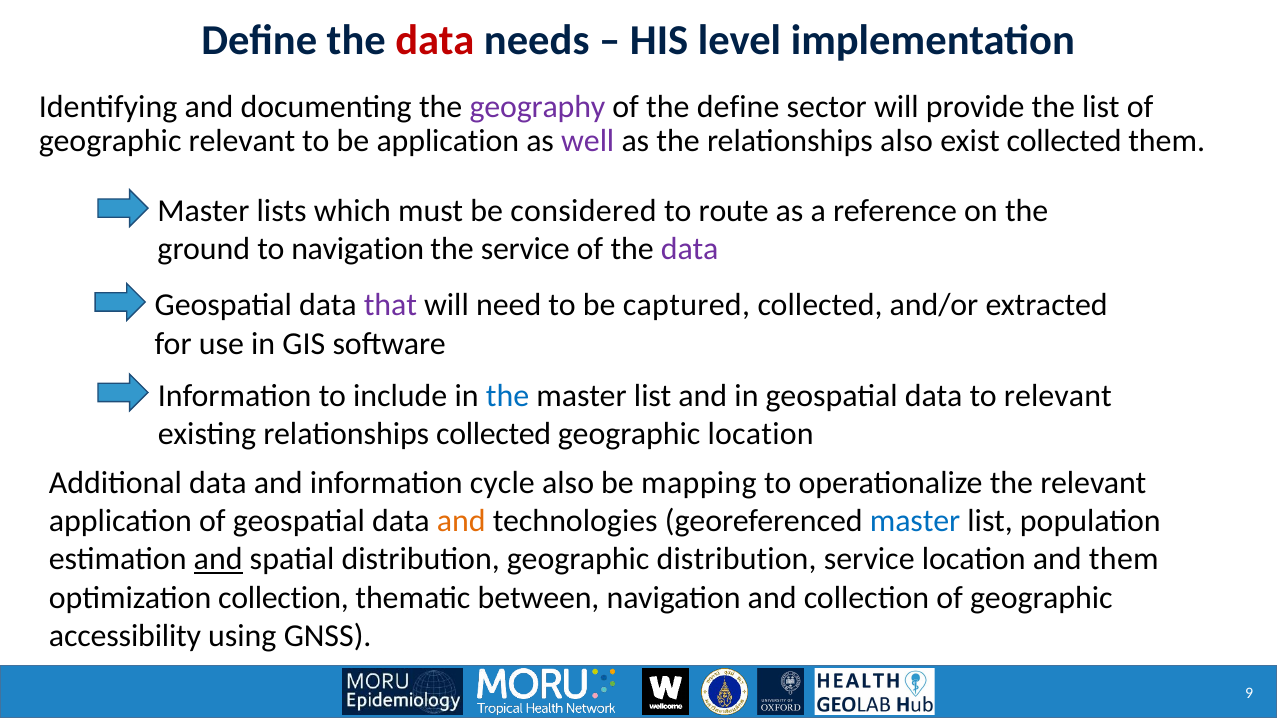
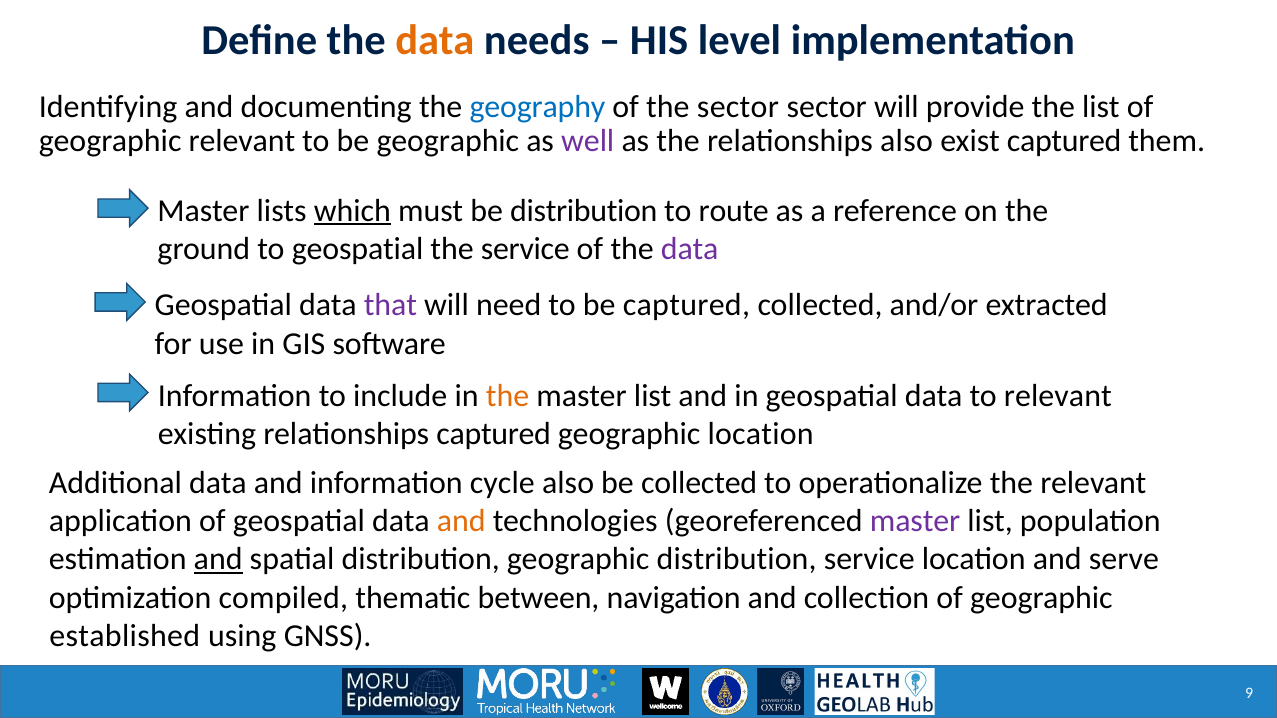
data colour: red -> orange (435, 40)
geography colour: purple -> blue (537, 107)
the define: define -> sector (738, 107)
be application: application -> geographic (448, 141)
exist collected: collected -> captured (1064, 141)
which underline: none -> present (352, 211)
be considered: considered -> distribution (584, 211)
to navigation: navigation -> geospatial (358, 249)
the colour: blue -> orange (508, 396)
relationships collected: collected -> captured (494, 434)
be mapping: mapping -> collected (699, 483)
master colour: blue -> purple (915, 521)
and them: them -> serve (1124, 560)
optimization collection: collection -> compiled (283, 598)
accessibility: accessibility -> established (125, 636)
